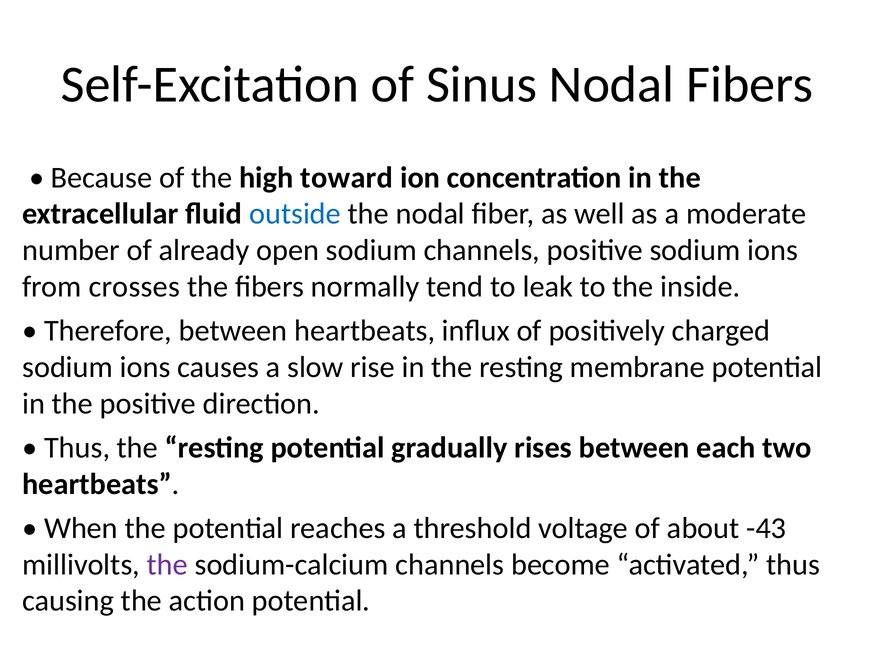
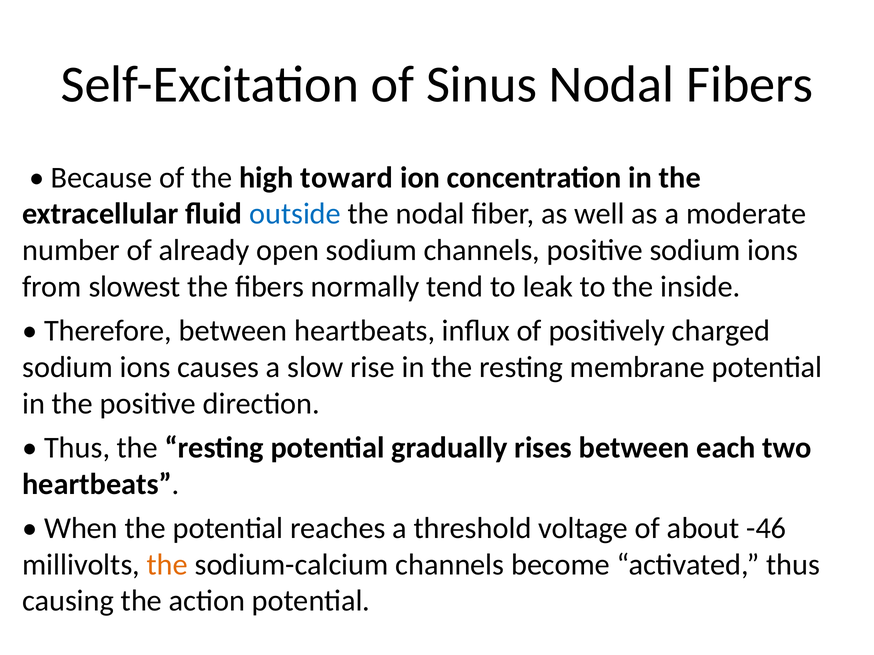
crosses: crosses -> slowest (135, 287)
-43: -43 -> -46 (766, 529)
the colour: purple -> orange (167, 565)
